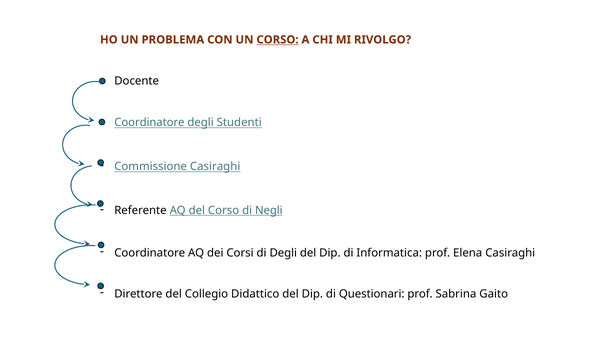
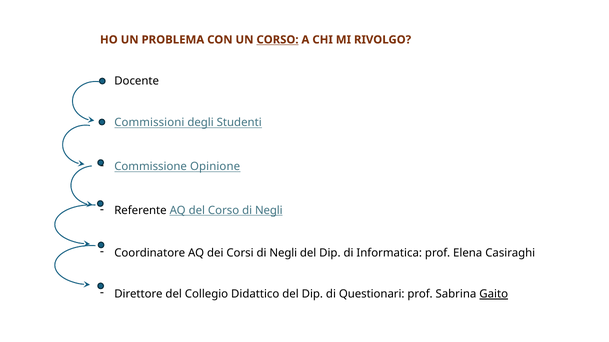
Coordinatore: Coordinatore -> Commissioni (149, 123)
Commissione Casiraghi: Casiraghi -> Opinione (215, 167)
Corsi di Degli: Degli -> Negli (283, 254)
Gaito underline: none -> present (494, 295)
